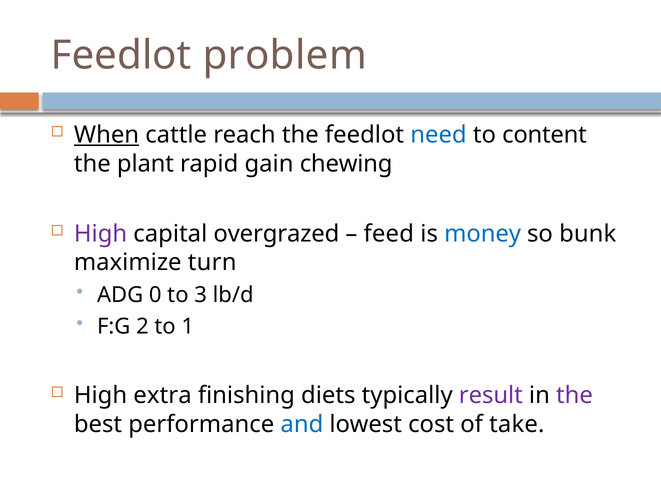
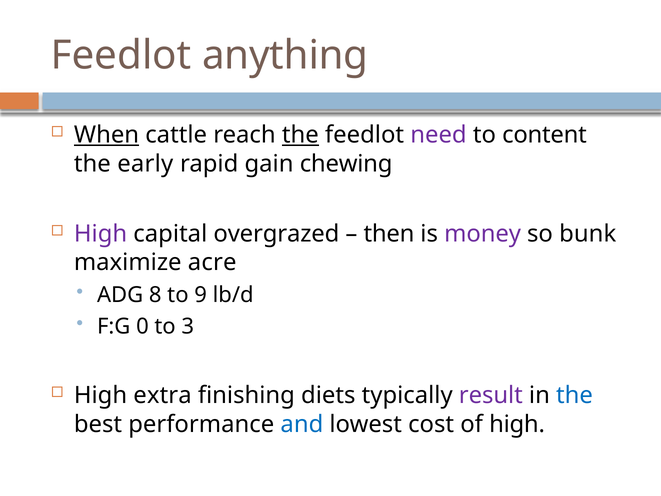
problem: problem -> anything (285, 55)
the underline: none -> present (300, 135)
need colour: blue -> purple (438, 135)
plant: plant -> early (145, 164)
feed: feed -> then (389, 234)
money colour: blue -> purple (483, 234)
turn: turn -> acre (212, 262)
0: 0 -> 8 (155, 295)
3: 3 -> 9 (201, 295)
2: 2 -> 0 (142, 326)
1: 1 -> 3 (188, 326)
the colour: purple -> blue (574, 395)
of take: take -> high (517, 424)
